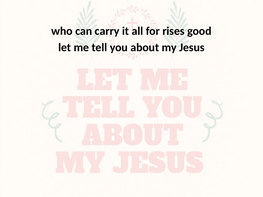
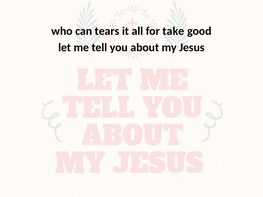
carry: carry -> tears (107, 31)
rises: rises -> take (173, 31)
